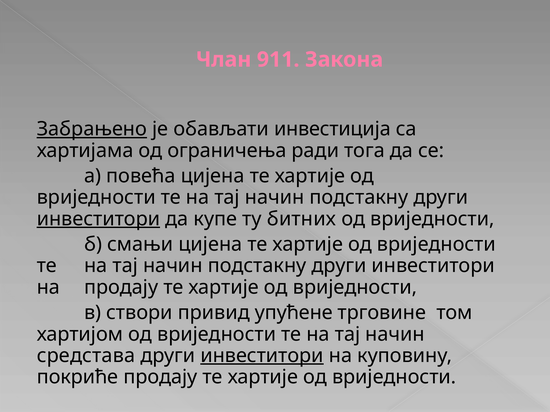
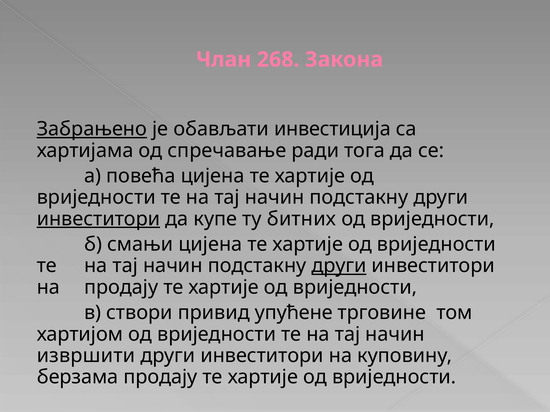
911: 911 -> 268 (278, 60)
ограничења: ограничења -> спречавање (227, 151)
други underline: none -> present (339, 266)
средстава: средстава -> извршити (86, 356)
инвеститори underline: present -> none (262, 356)
покриће: покриће -> берзама (78, 377)
